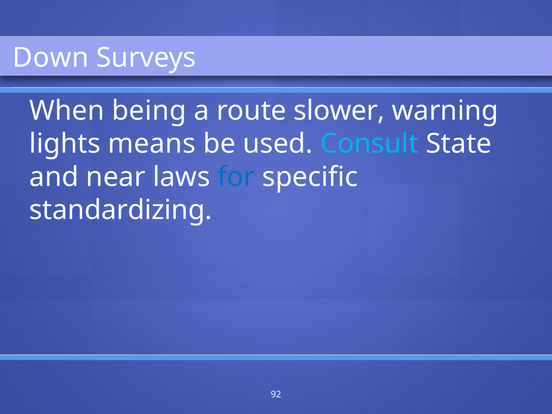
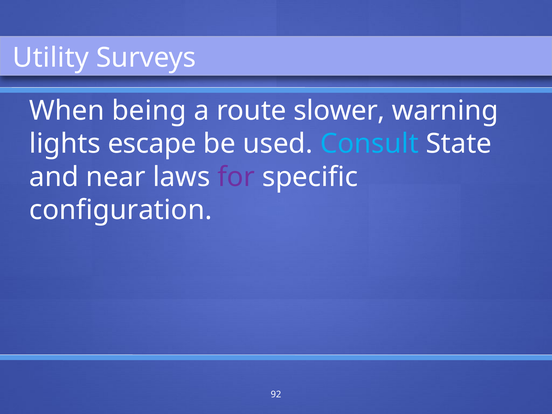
Down: Down -> Utility (51, 58)
means: means -> escape (152, 144)
for colour: blue -> purple (236, 177)
standardizing: standardizing -> configuration (121, 210)
